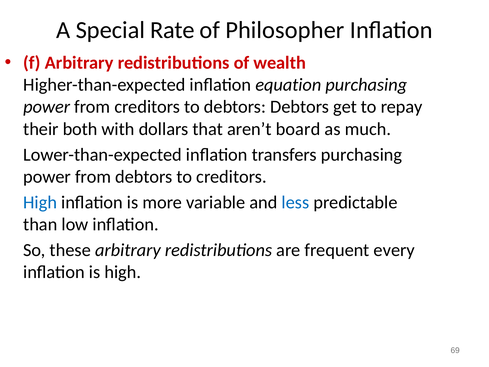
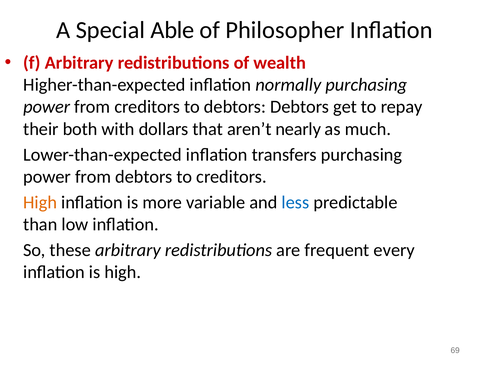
Rate: Rate -> Able (172, 30)
equation: equation -> normally (288, 85)
board: board -> nearly (298, 129)
High colour: blue -> orange (40, 202)
